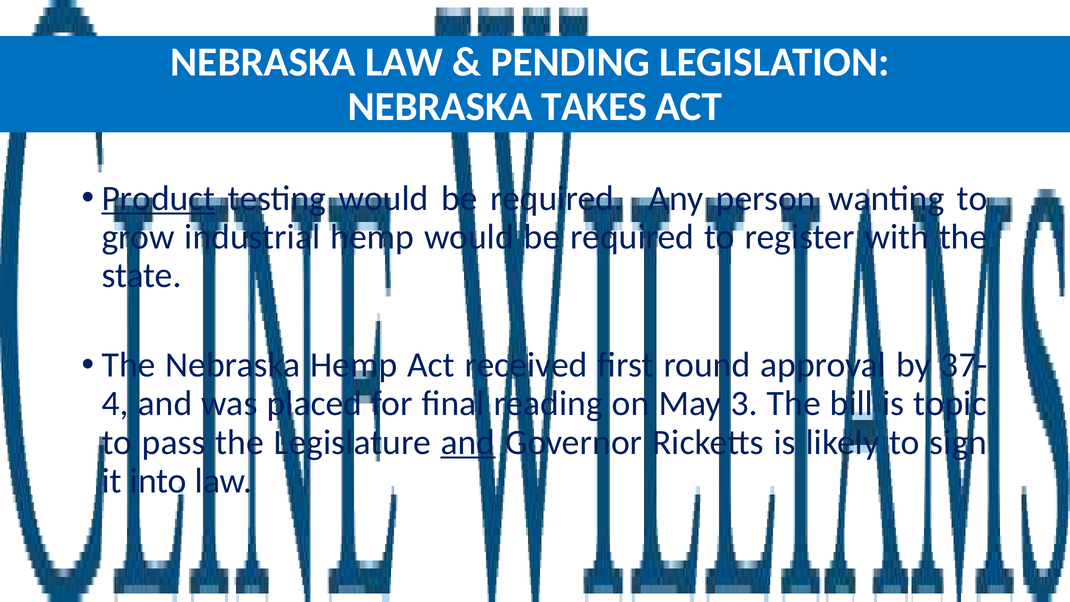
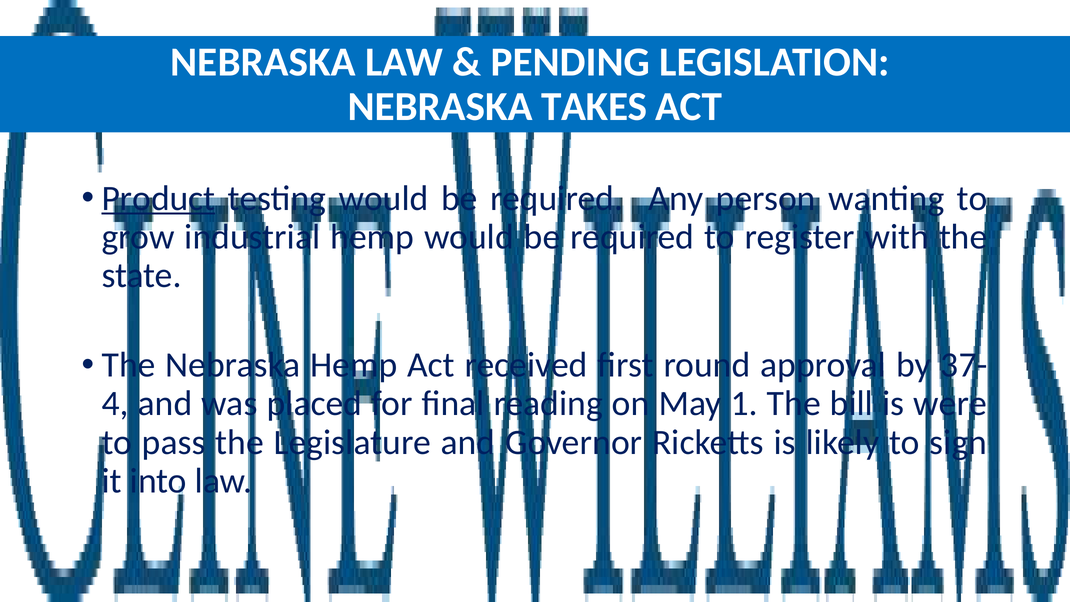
3: 3 -> 1 (744, 404)
topic: topic -> were (950, 404)
and underline: present -> none (468, 442)
